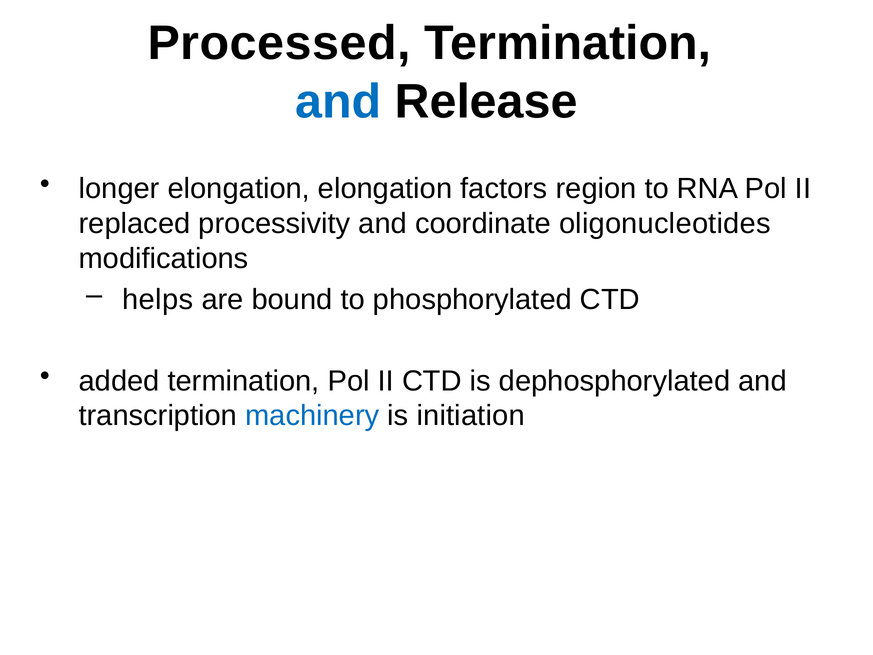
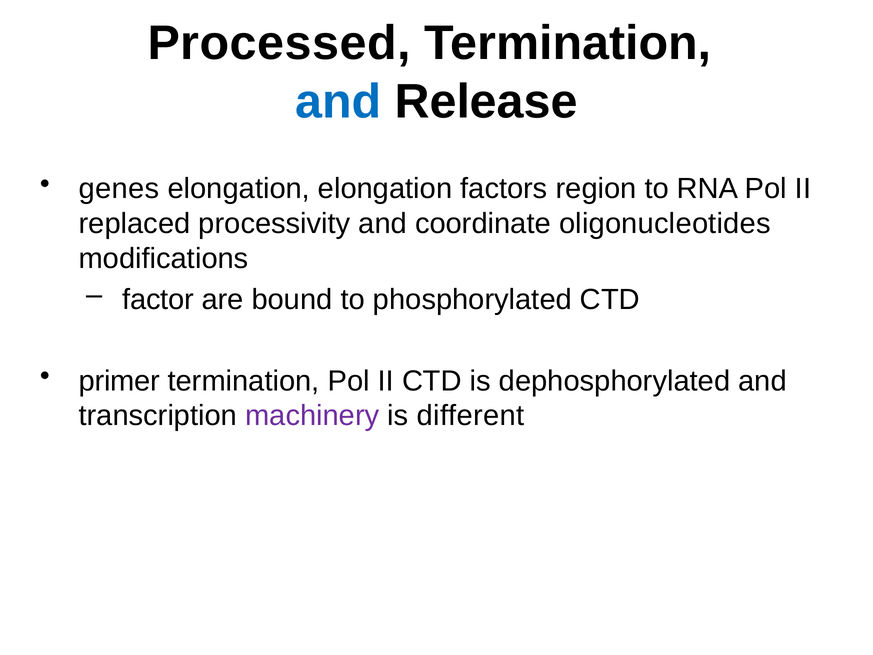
longer: longer -> genes (119, 189)
helps: helps -> factor (158, 299)
added: added -> primer (119, 381)
machinery colour: blue -> purple (312, 416)
initiation: initiation -> different (471, 416)
